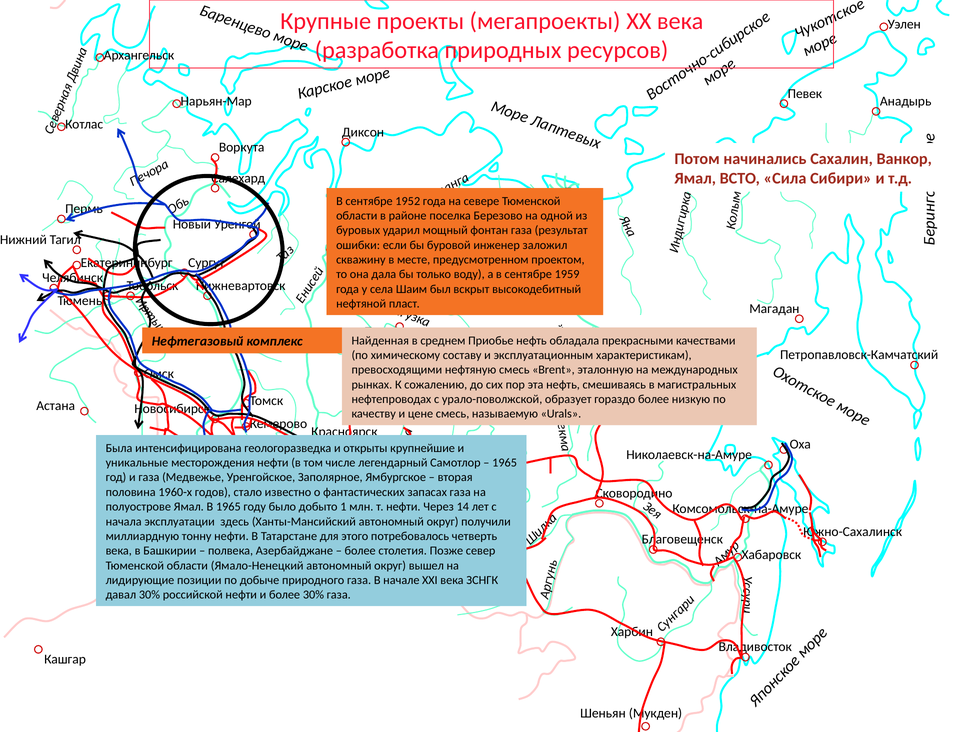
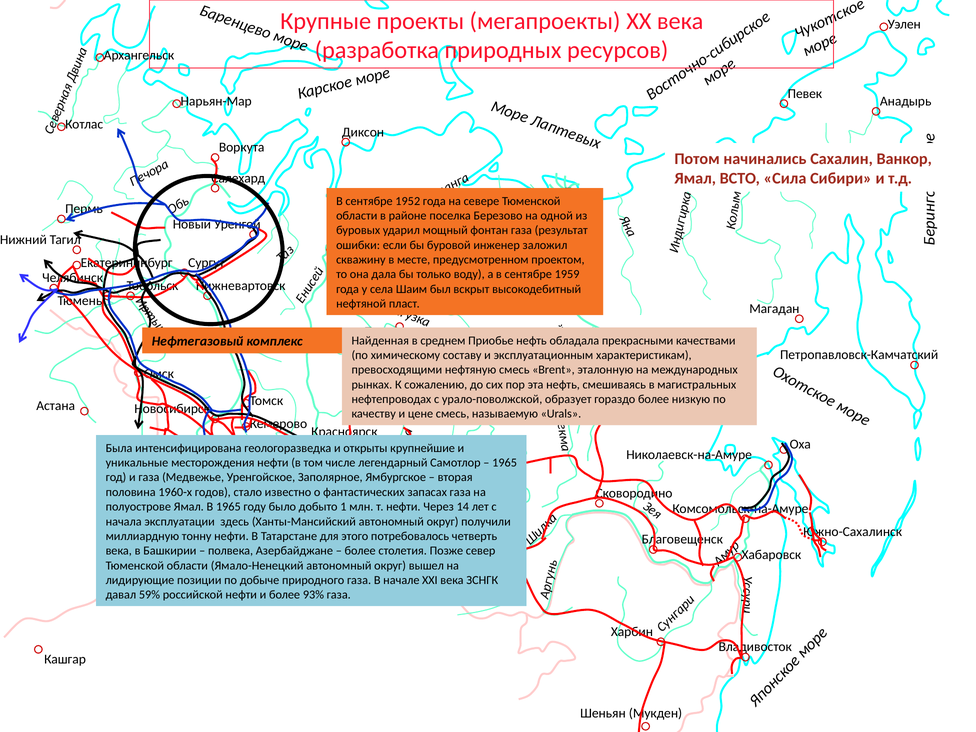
давал 30%: 30% -> 59% (149, 595)
более 30%: 30% -> 93% (313, 595)
